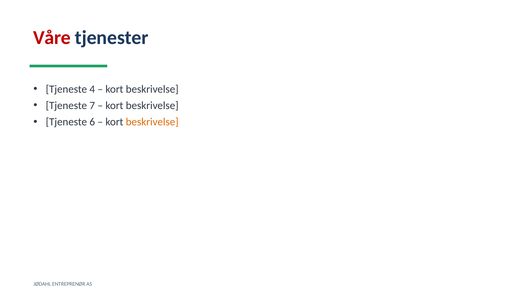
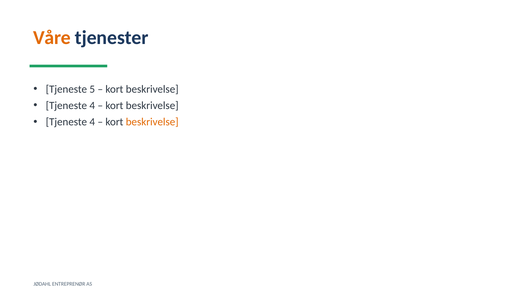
Våre colour: red -> orange (52, 38)
4: 4 -> 5 (92, 89)
7: 7 -> 4 (92, 106)
6: 6 -> 4 (92, 122)
